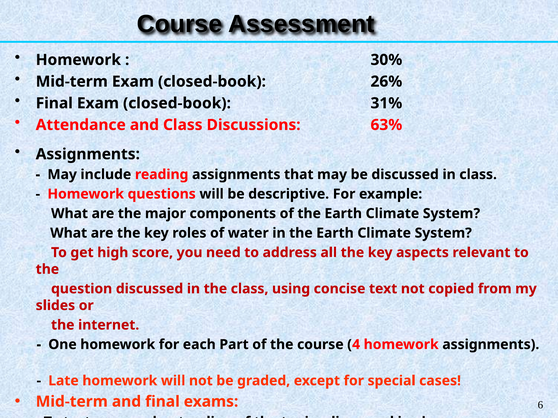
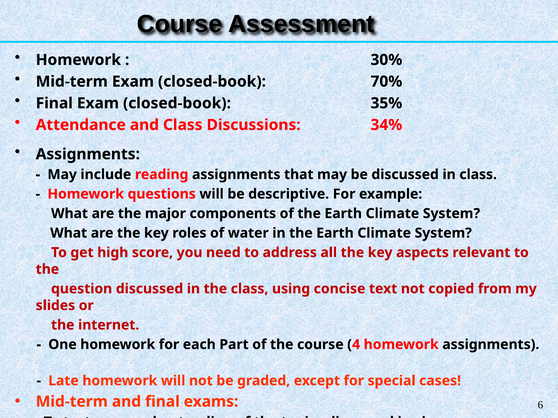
26%: 26% -> 70% (386, 82)
31%: 31% -> 35% (386, 103)
63%: 63% -> 34% (386, 125)
